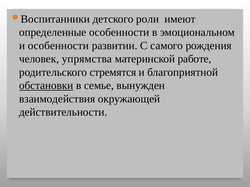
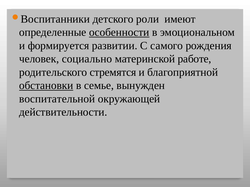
особенности underline: none -> present (119, 32)
и особенности: особенности -> формируется (58, 46)
упрямства: упрямства -> социально (87, 59)
взаимодействия: взаимодействия -> воспитательной (57, 99)
